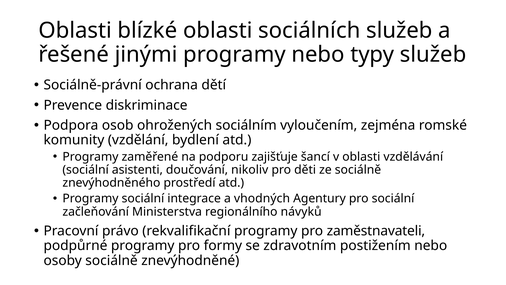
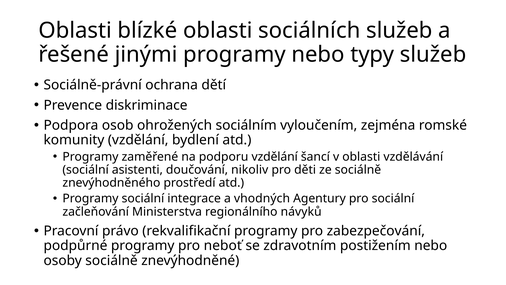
podporu zajišťuje: zajišťuje -> vzdělání (275, 156)
zaměstnavateli: zaměstnavateli -> zabezpečování (376, 231)
formy: formy -> neboť (223, 245)
